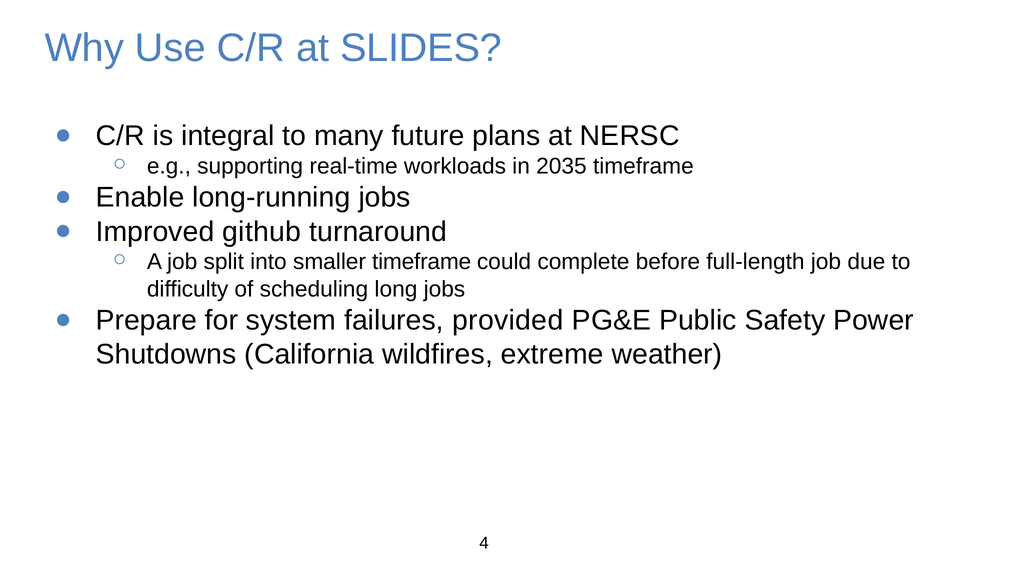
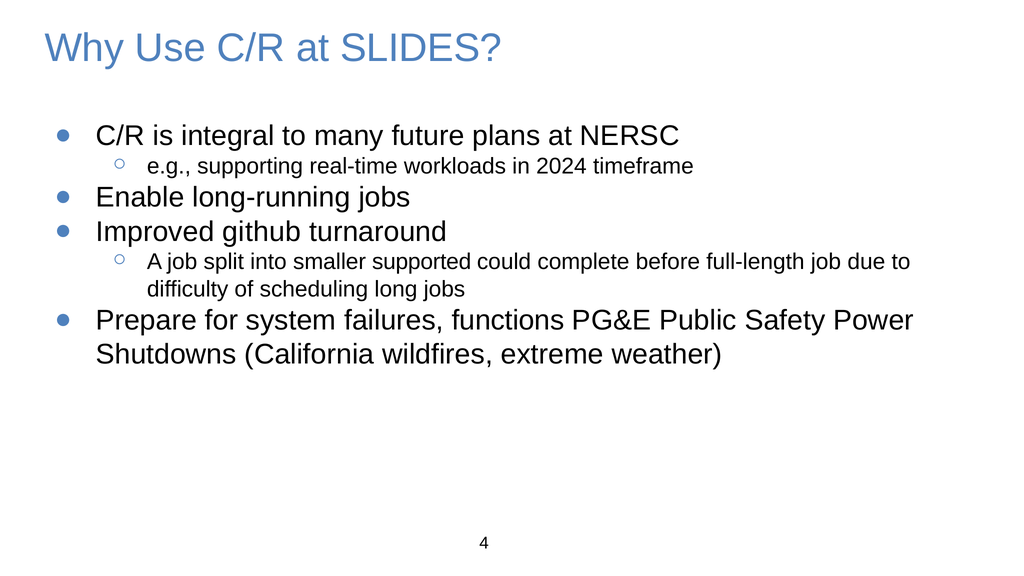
2035: 2035 -> 2024 (561, 166)
smaller timeframe: timeframe -> supported (422, 262)
provided: provided -> functions (508, 320)
